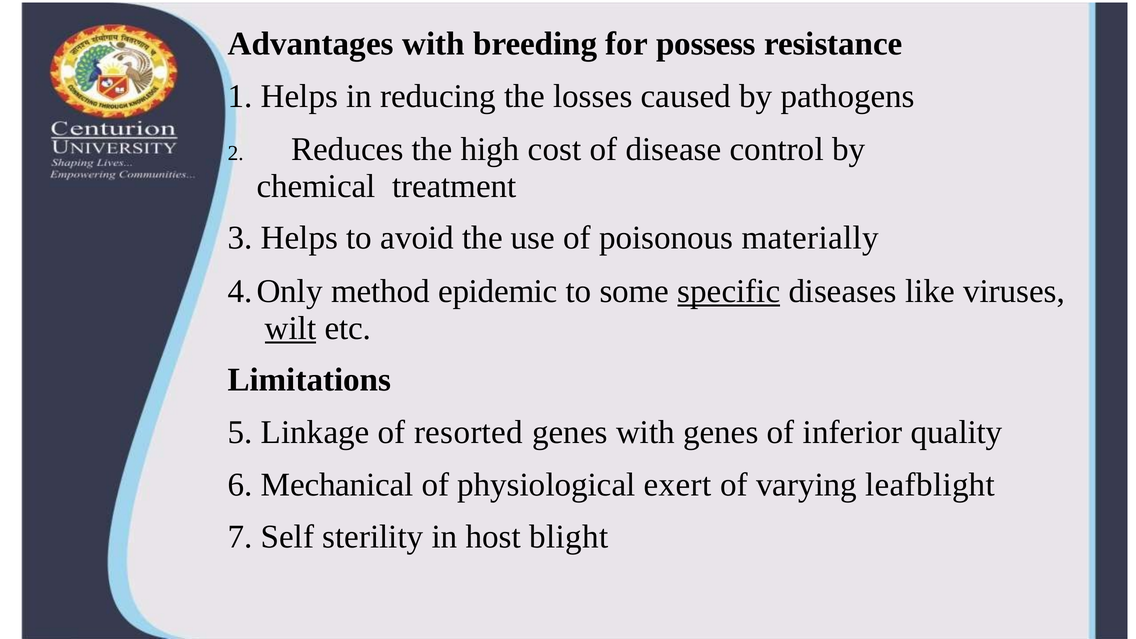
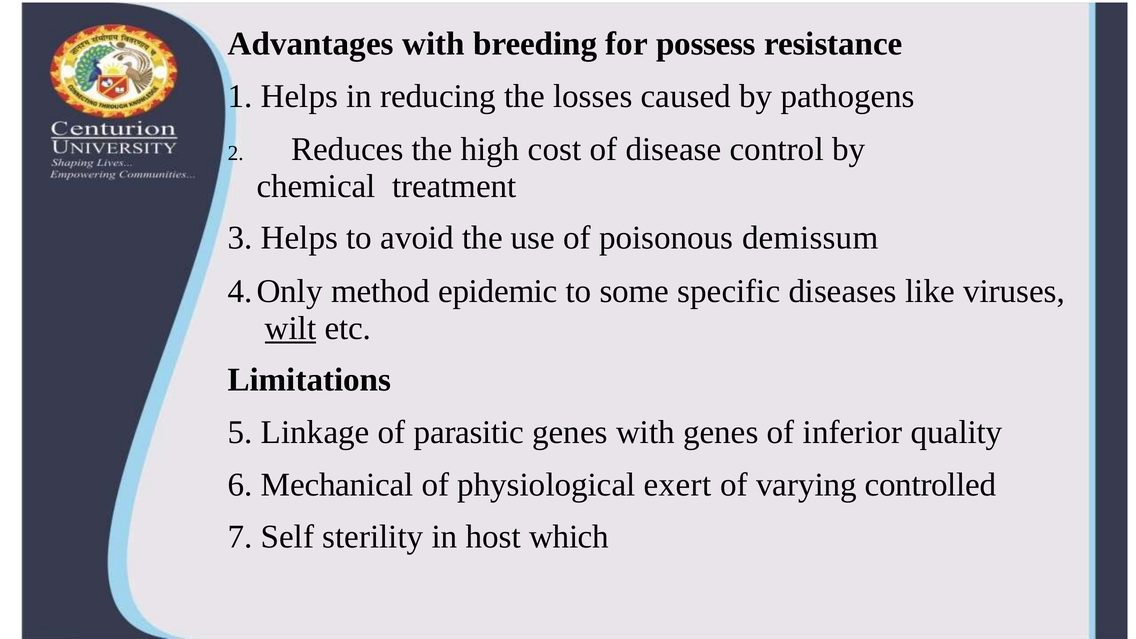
materially: materially -> demissum (810, 238)
specific underline: present -> none (729, 291)
resorted: resorted -> parasitic (469, 432)
leafblight: leafblight -> controlled (930, 485)
blight: blight -> which (569, 537)
